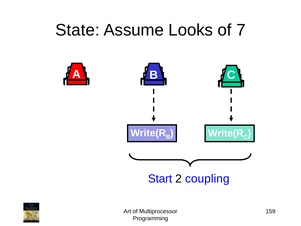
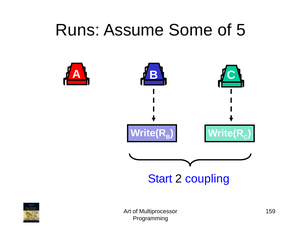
State: State -> Runs (78, 30)
Looks: Looks -> Some (191, 30)
7: 7 -> 5 (241, 30)
